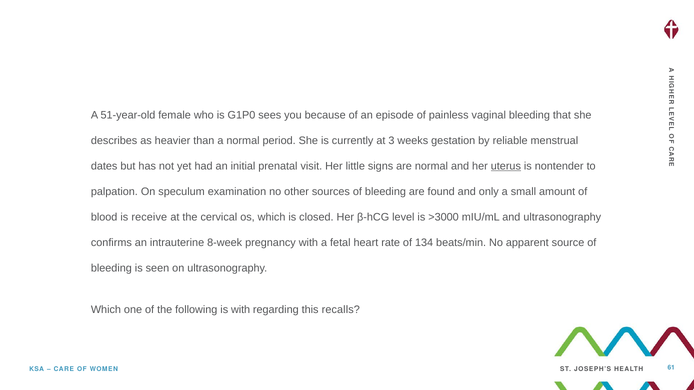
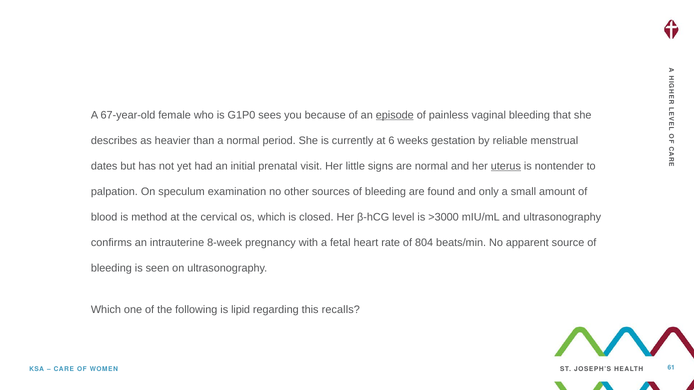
51-year-old: 51-year-old -> 67-year-old (128, 115)
episode underline: none -> present (395, 115)
3: 3 -> 6 (391, 141)
receive: receive -> method (149, 217)
134: 134 -> 804 (424, 243)
is with: with -> lipid (241, 310)
